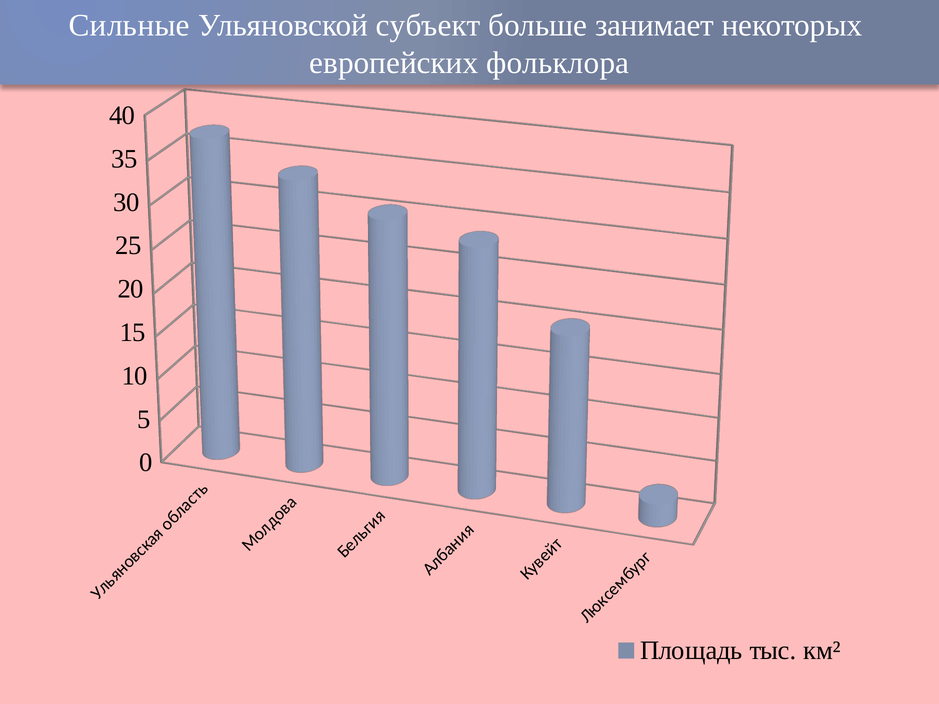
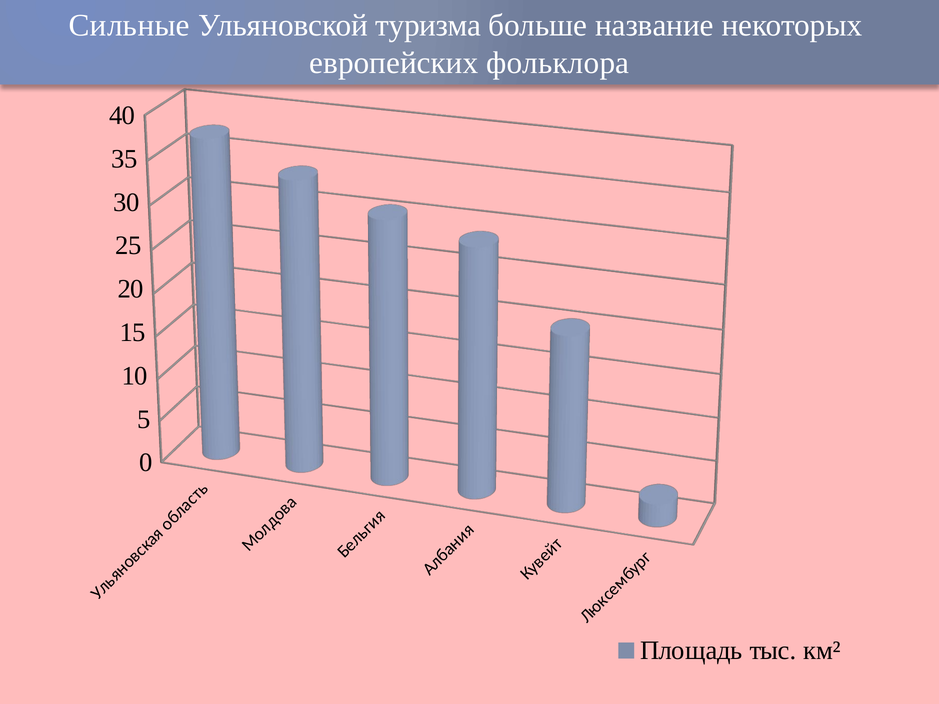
субъект: субъект -> туризма (428, 26)
занимает: занимает -> название (654, 26)
